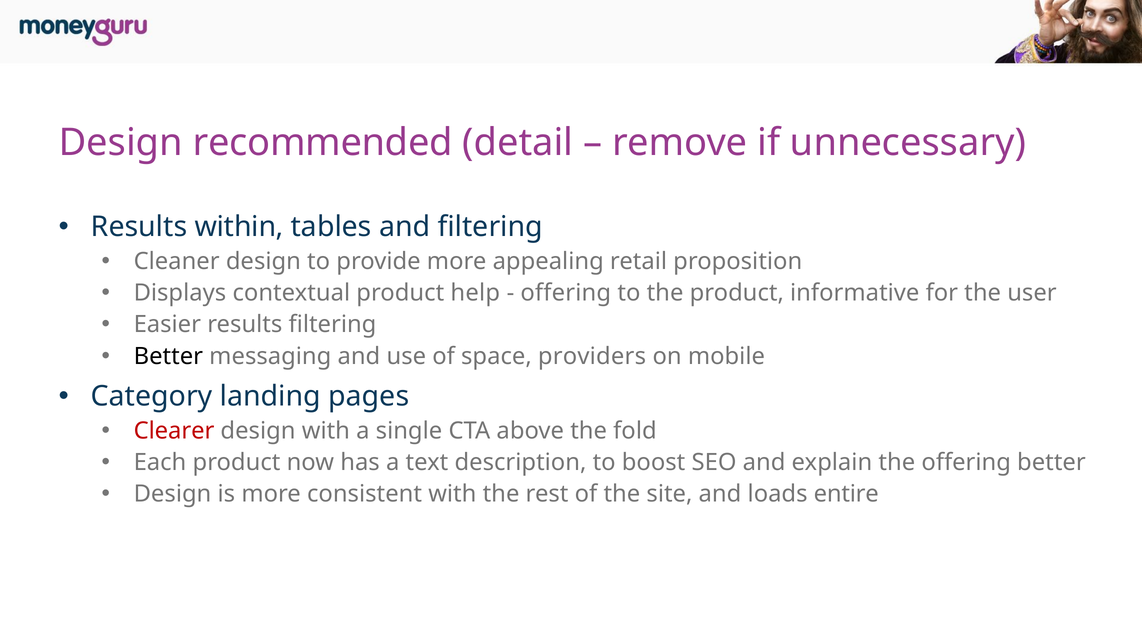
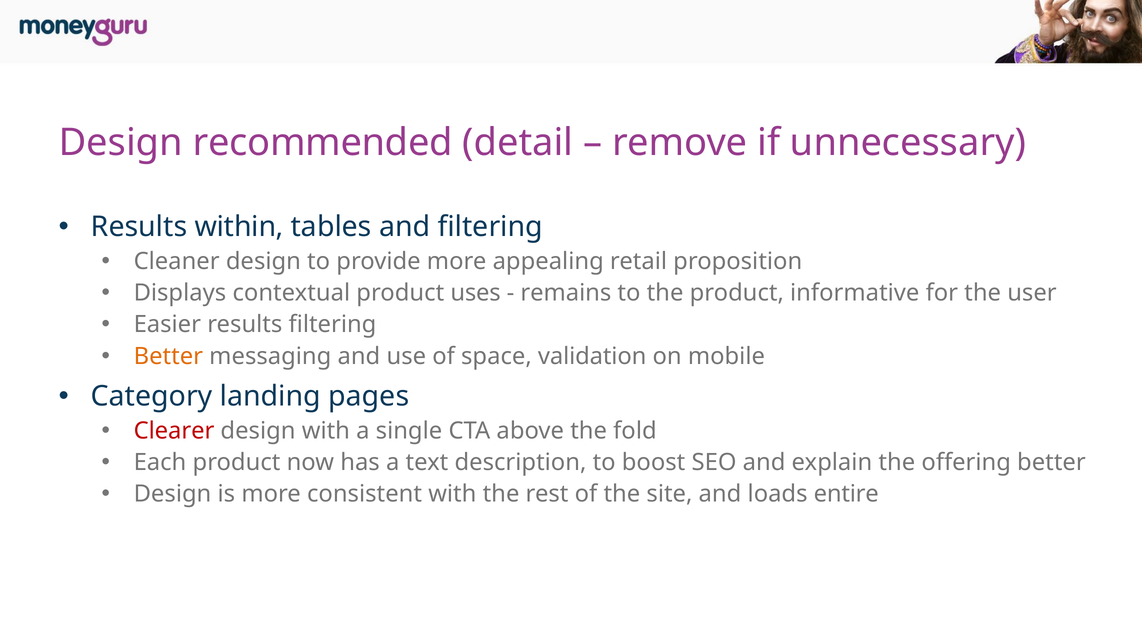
help: help -> uses (476, 293)
offering: offering -> remains (566, 293)
Better colour: black -> orange (168, 356)
providers: providers -> validation (592, 356)
